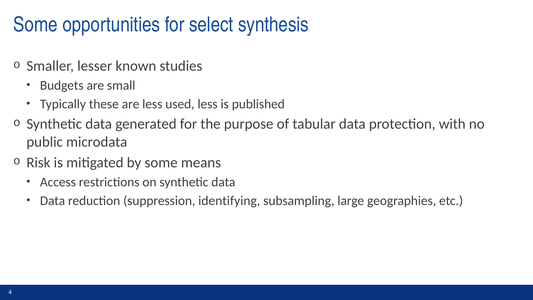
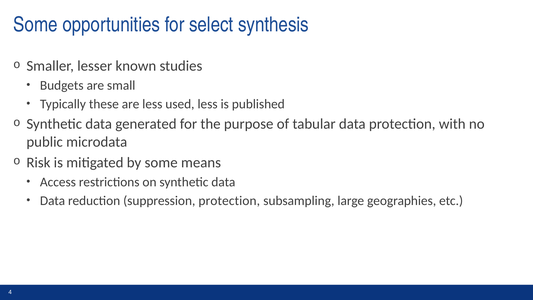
suppression identifying: identifying -> protection (229, 201)
